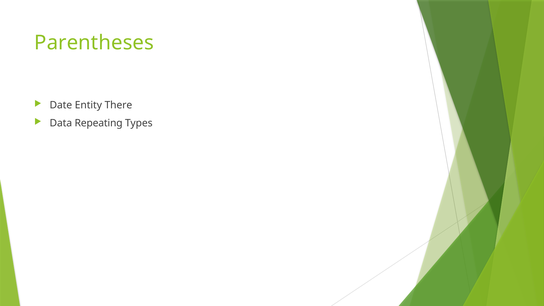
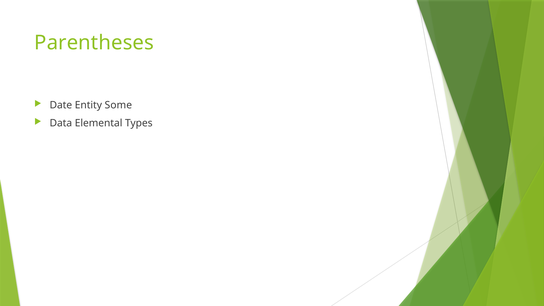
There: There -> Some (118, 105)
Repeating: Repeating -> Elemental (99, 123)
